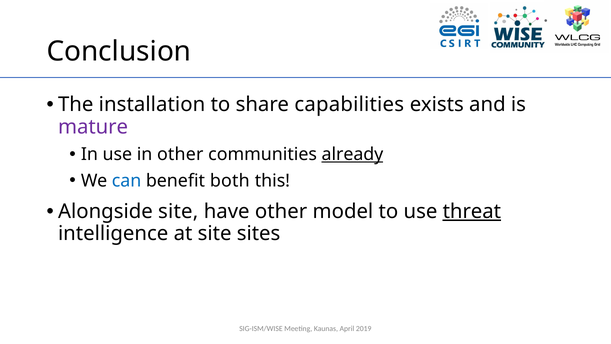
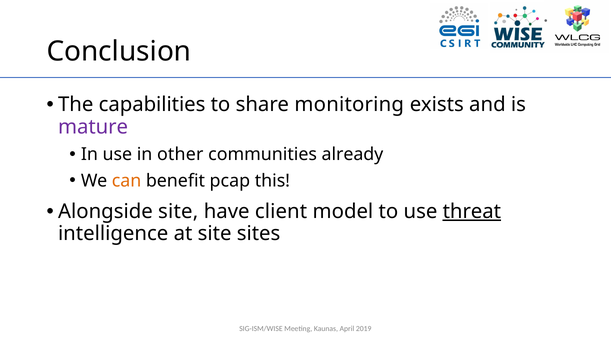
installation: installation -> capabilities (152, 105)
capabilities: capabilities -> monitoring (349, 105)
already underline: present -> none (352, 154)
can colour: blue -> orange (127, 181)
both: both -> pcap (230, 181)
have other: other -> client (281, 211)
